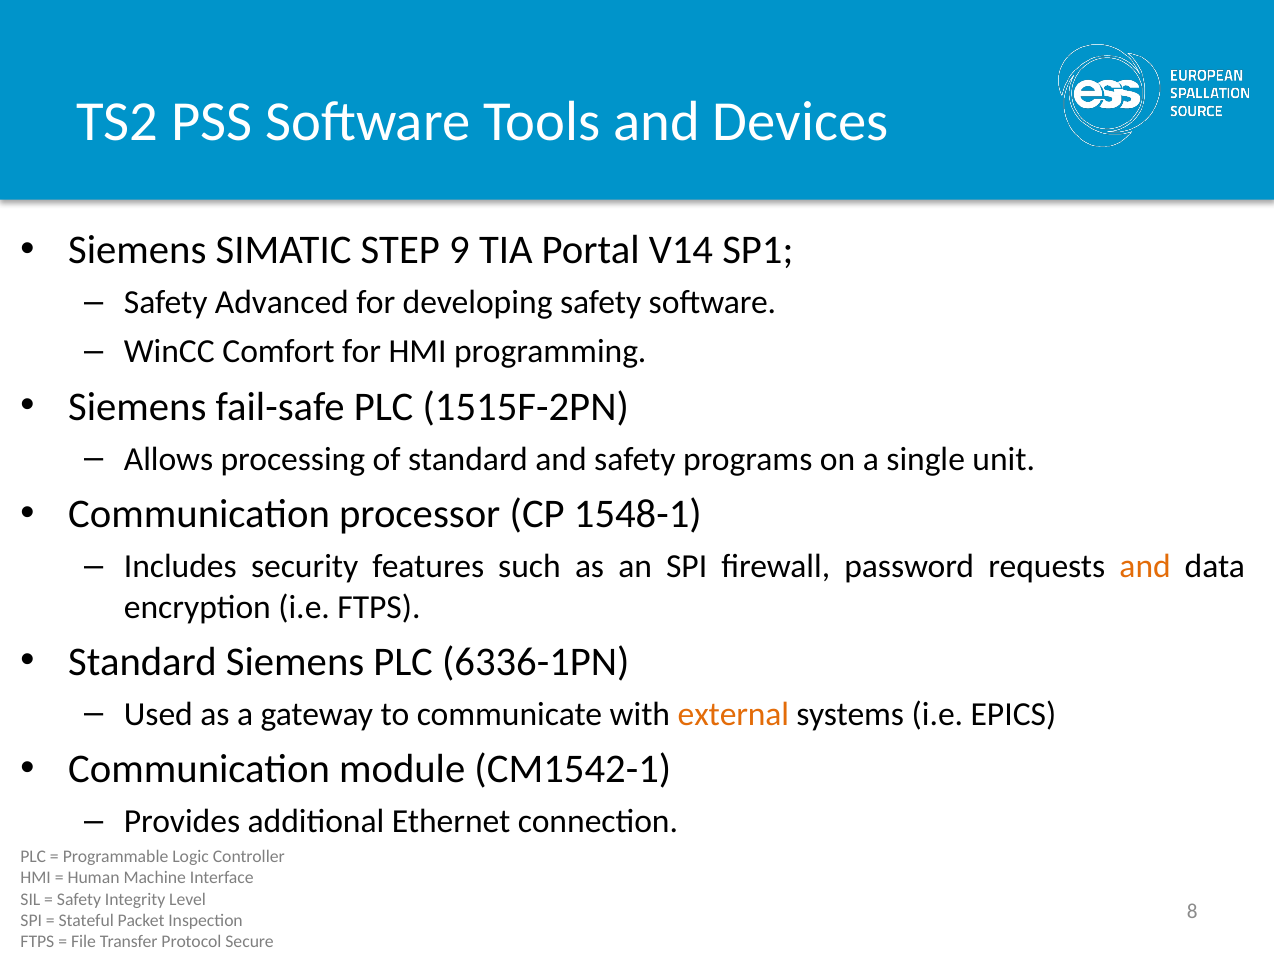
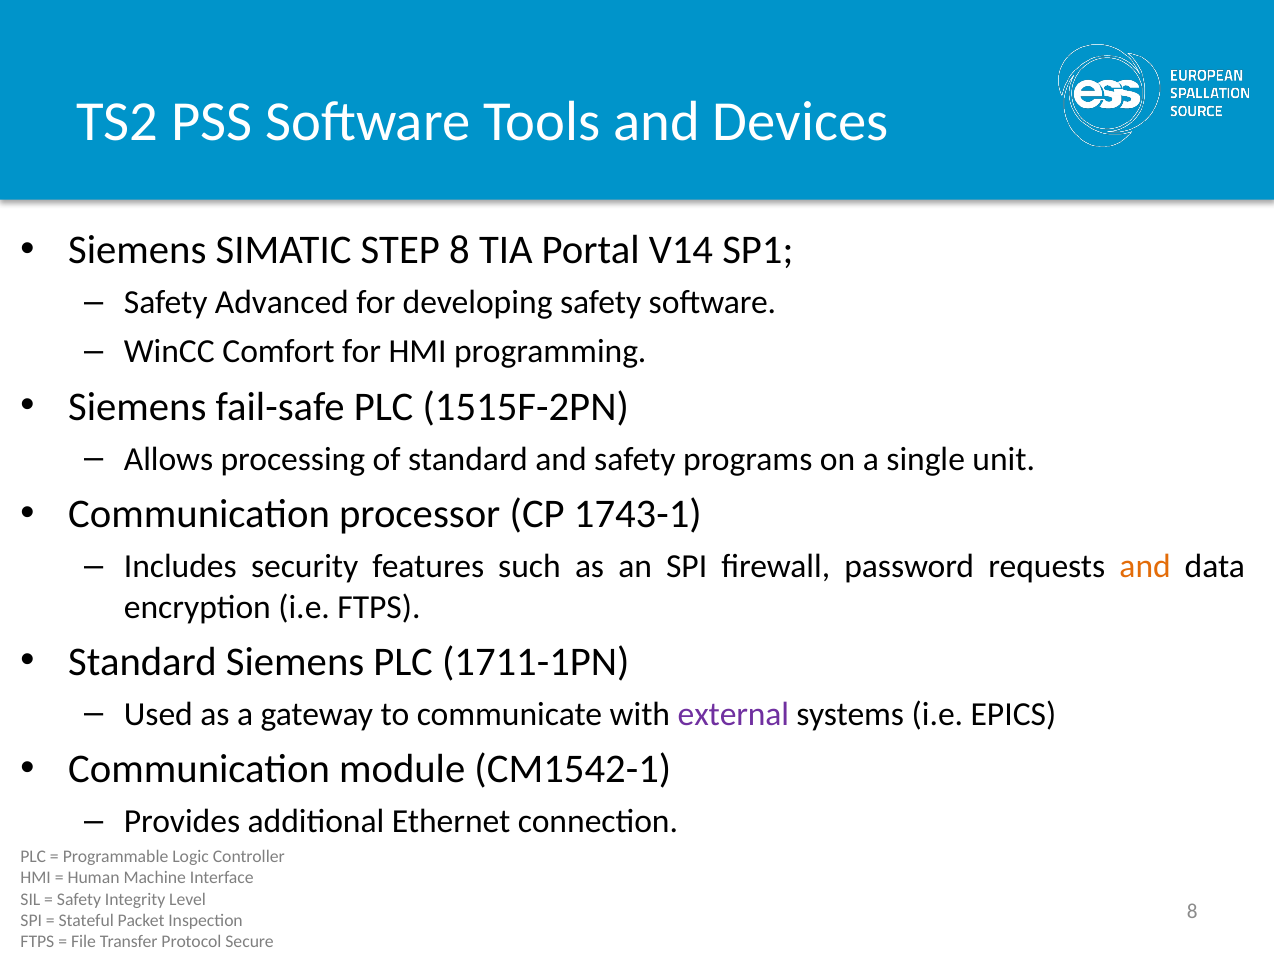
STEP 9: 9 -> 8 (459, 251)
1548-1: 1548-1 -> 1743-1 (638, 514)
6336-1PN: 6336-1PN -> 1711-1PN (536, 662)
external colour: orange -> purple (733, 715)
